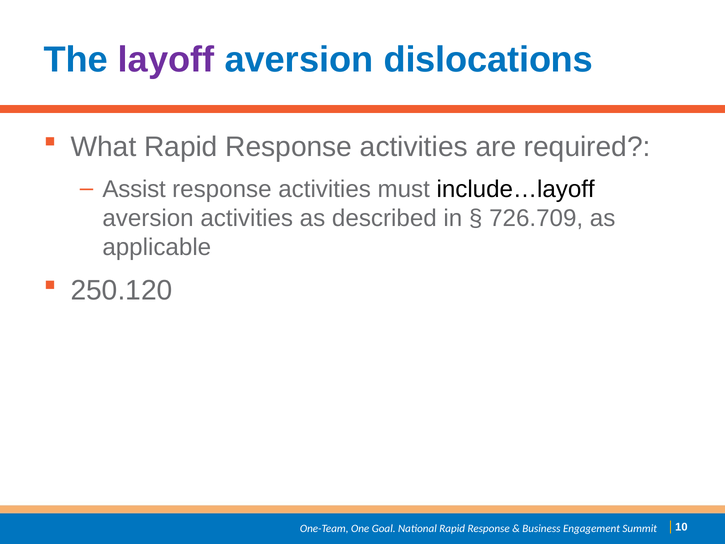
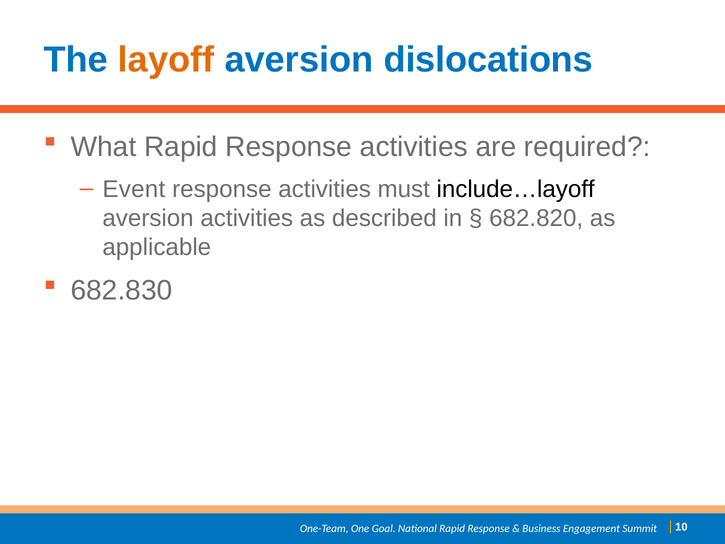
layoff colour: purple -> orange (166, 60)
Assist: Assist -> Event (134, 189)
726.709: 726.709 -> 682.820 (536, 218)
250.120: 250.120 -> 682.830 (122, 290)
